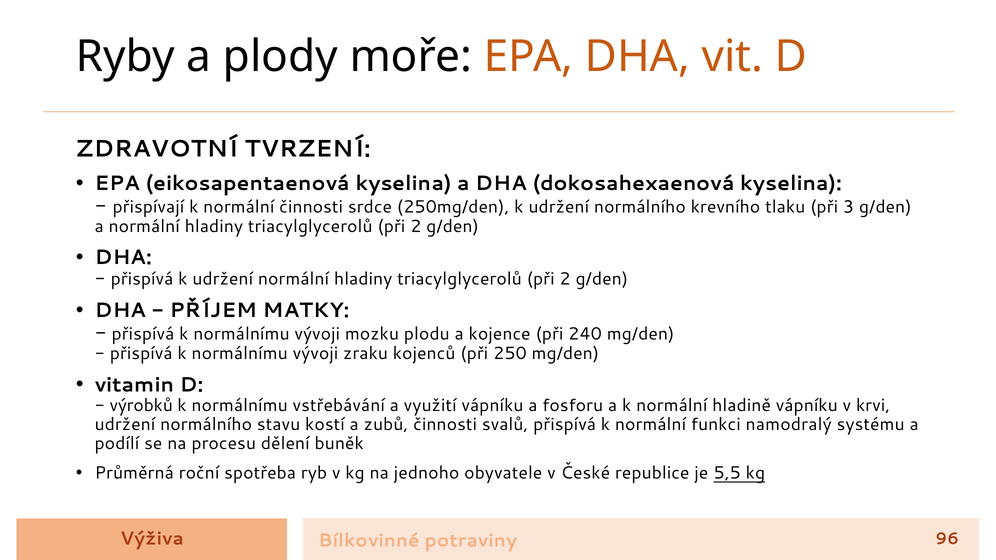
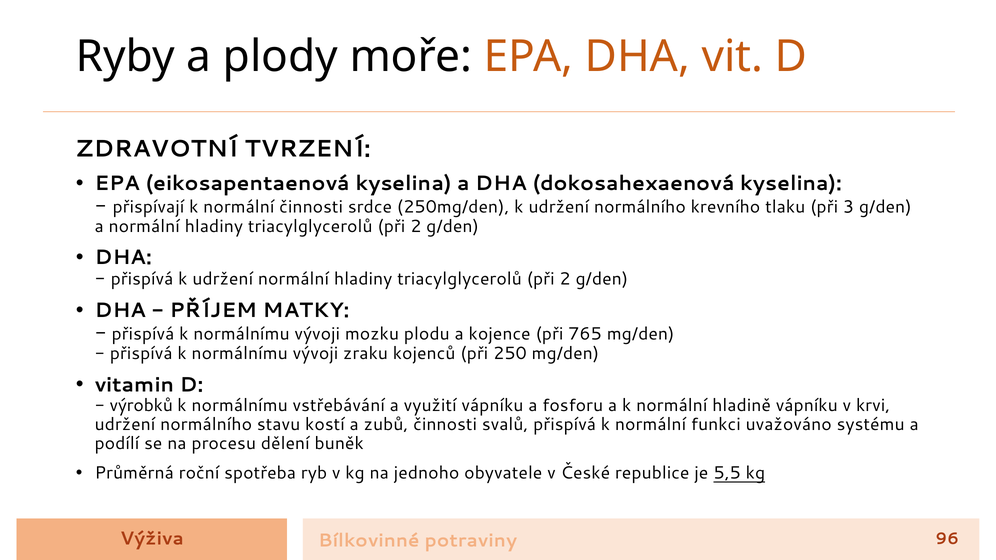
240: 240 -> 765 (585, 334)
namodralý: namodralý -> uvažováno (789, 425)
